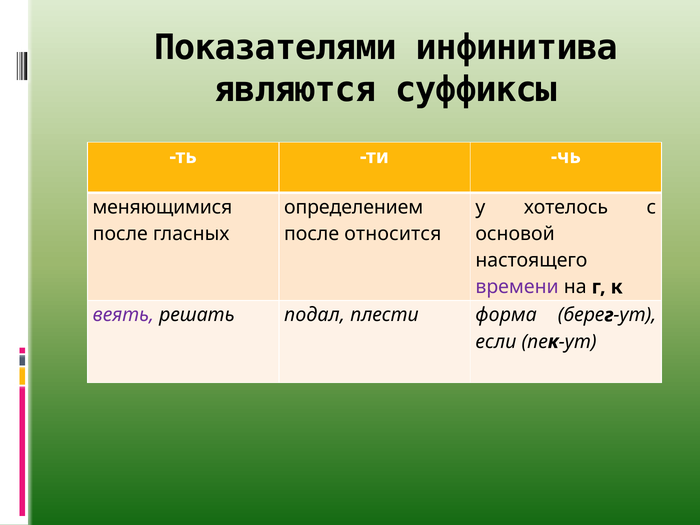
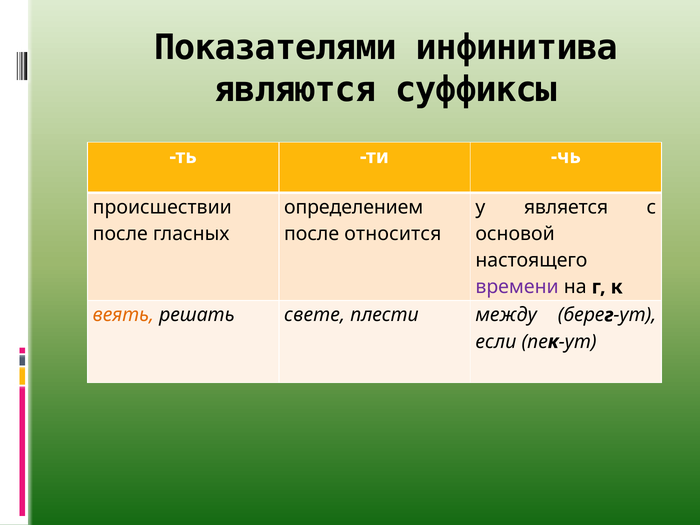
меняющимися: меняющимися -> происшествии (162, 207)
хотелось: хотелось -> является (566, 207)
веять colour: purple -> orange (123, 315)
подал: подал -> свете (315, 315)
форма: форма -> между (506, 315)
